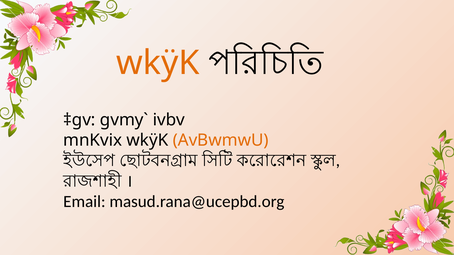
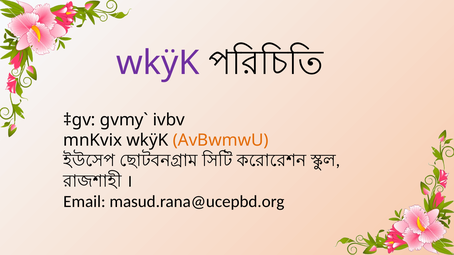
wkÿK colour: orange -> purple (158, 63)
